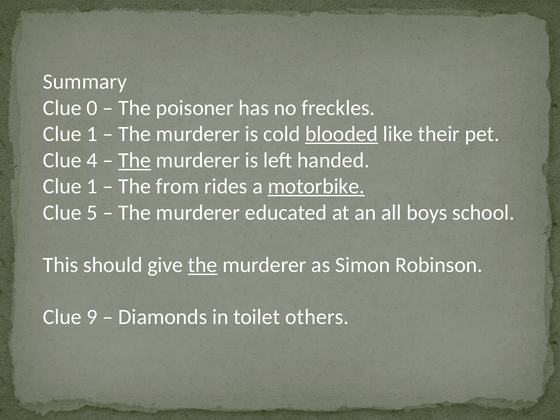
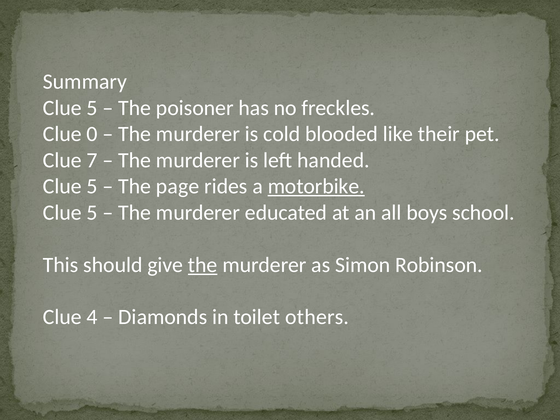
0: 0 -> 5 (92, 108)
1: 1 -> 0 (92, 134)
blooded underline: present -> none (342, 134)
4: 4 -> 7 (92, 160)
The underline: present -> none (135, 160)
1: 1 -> 5 (92, 186)
from: from -> page (178, 186)
9: 9 -> 4 (92, 317)
